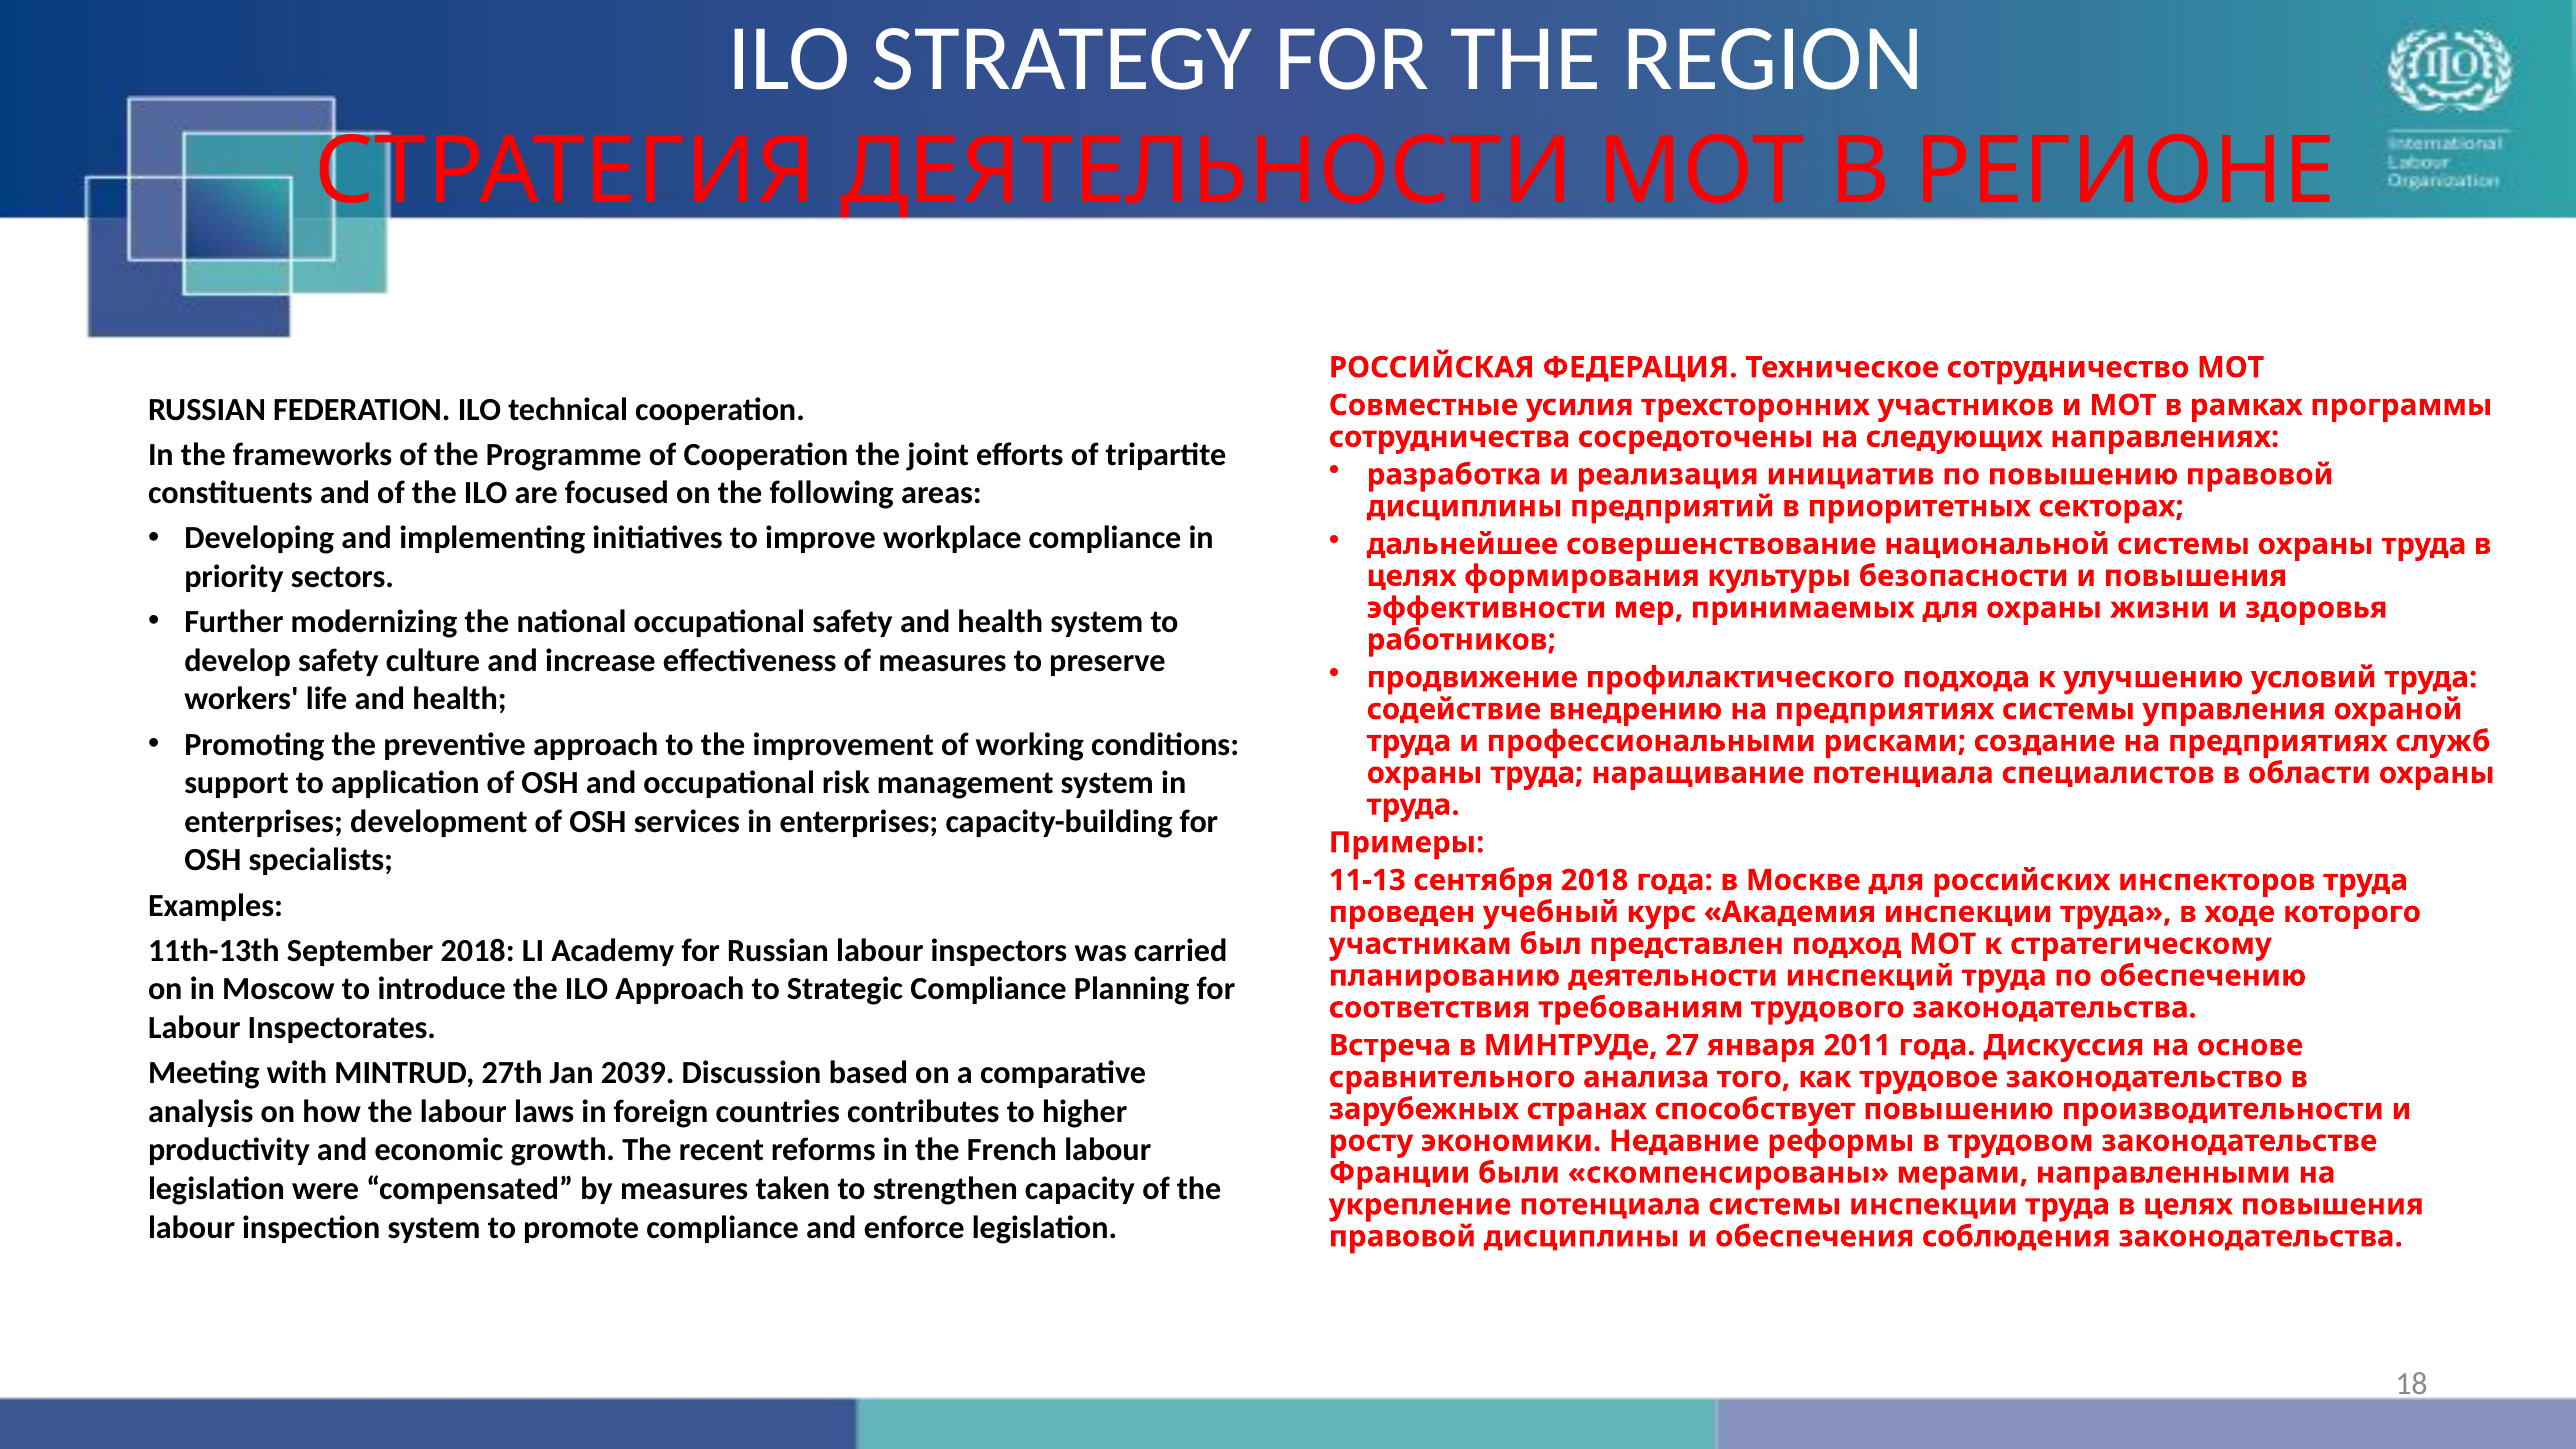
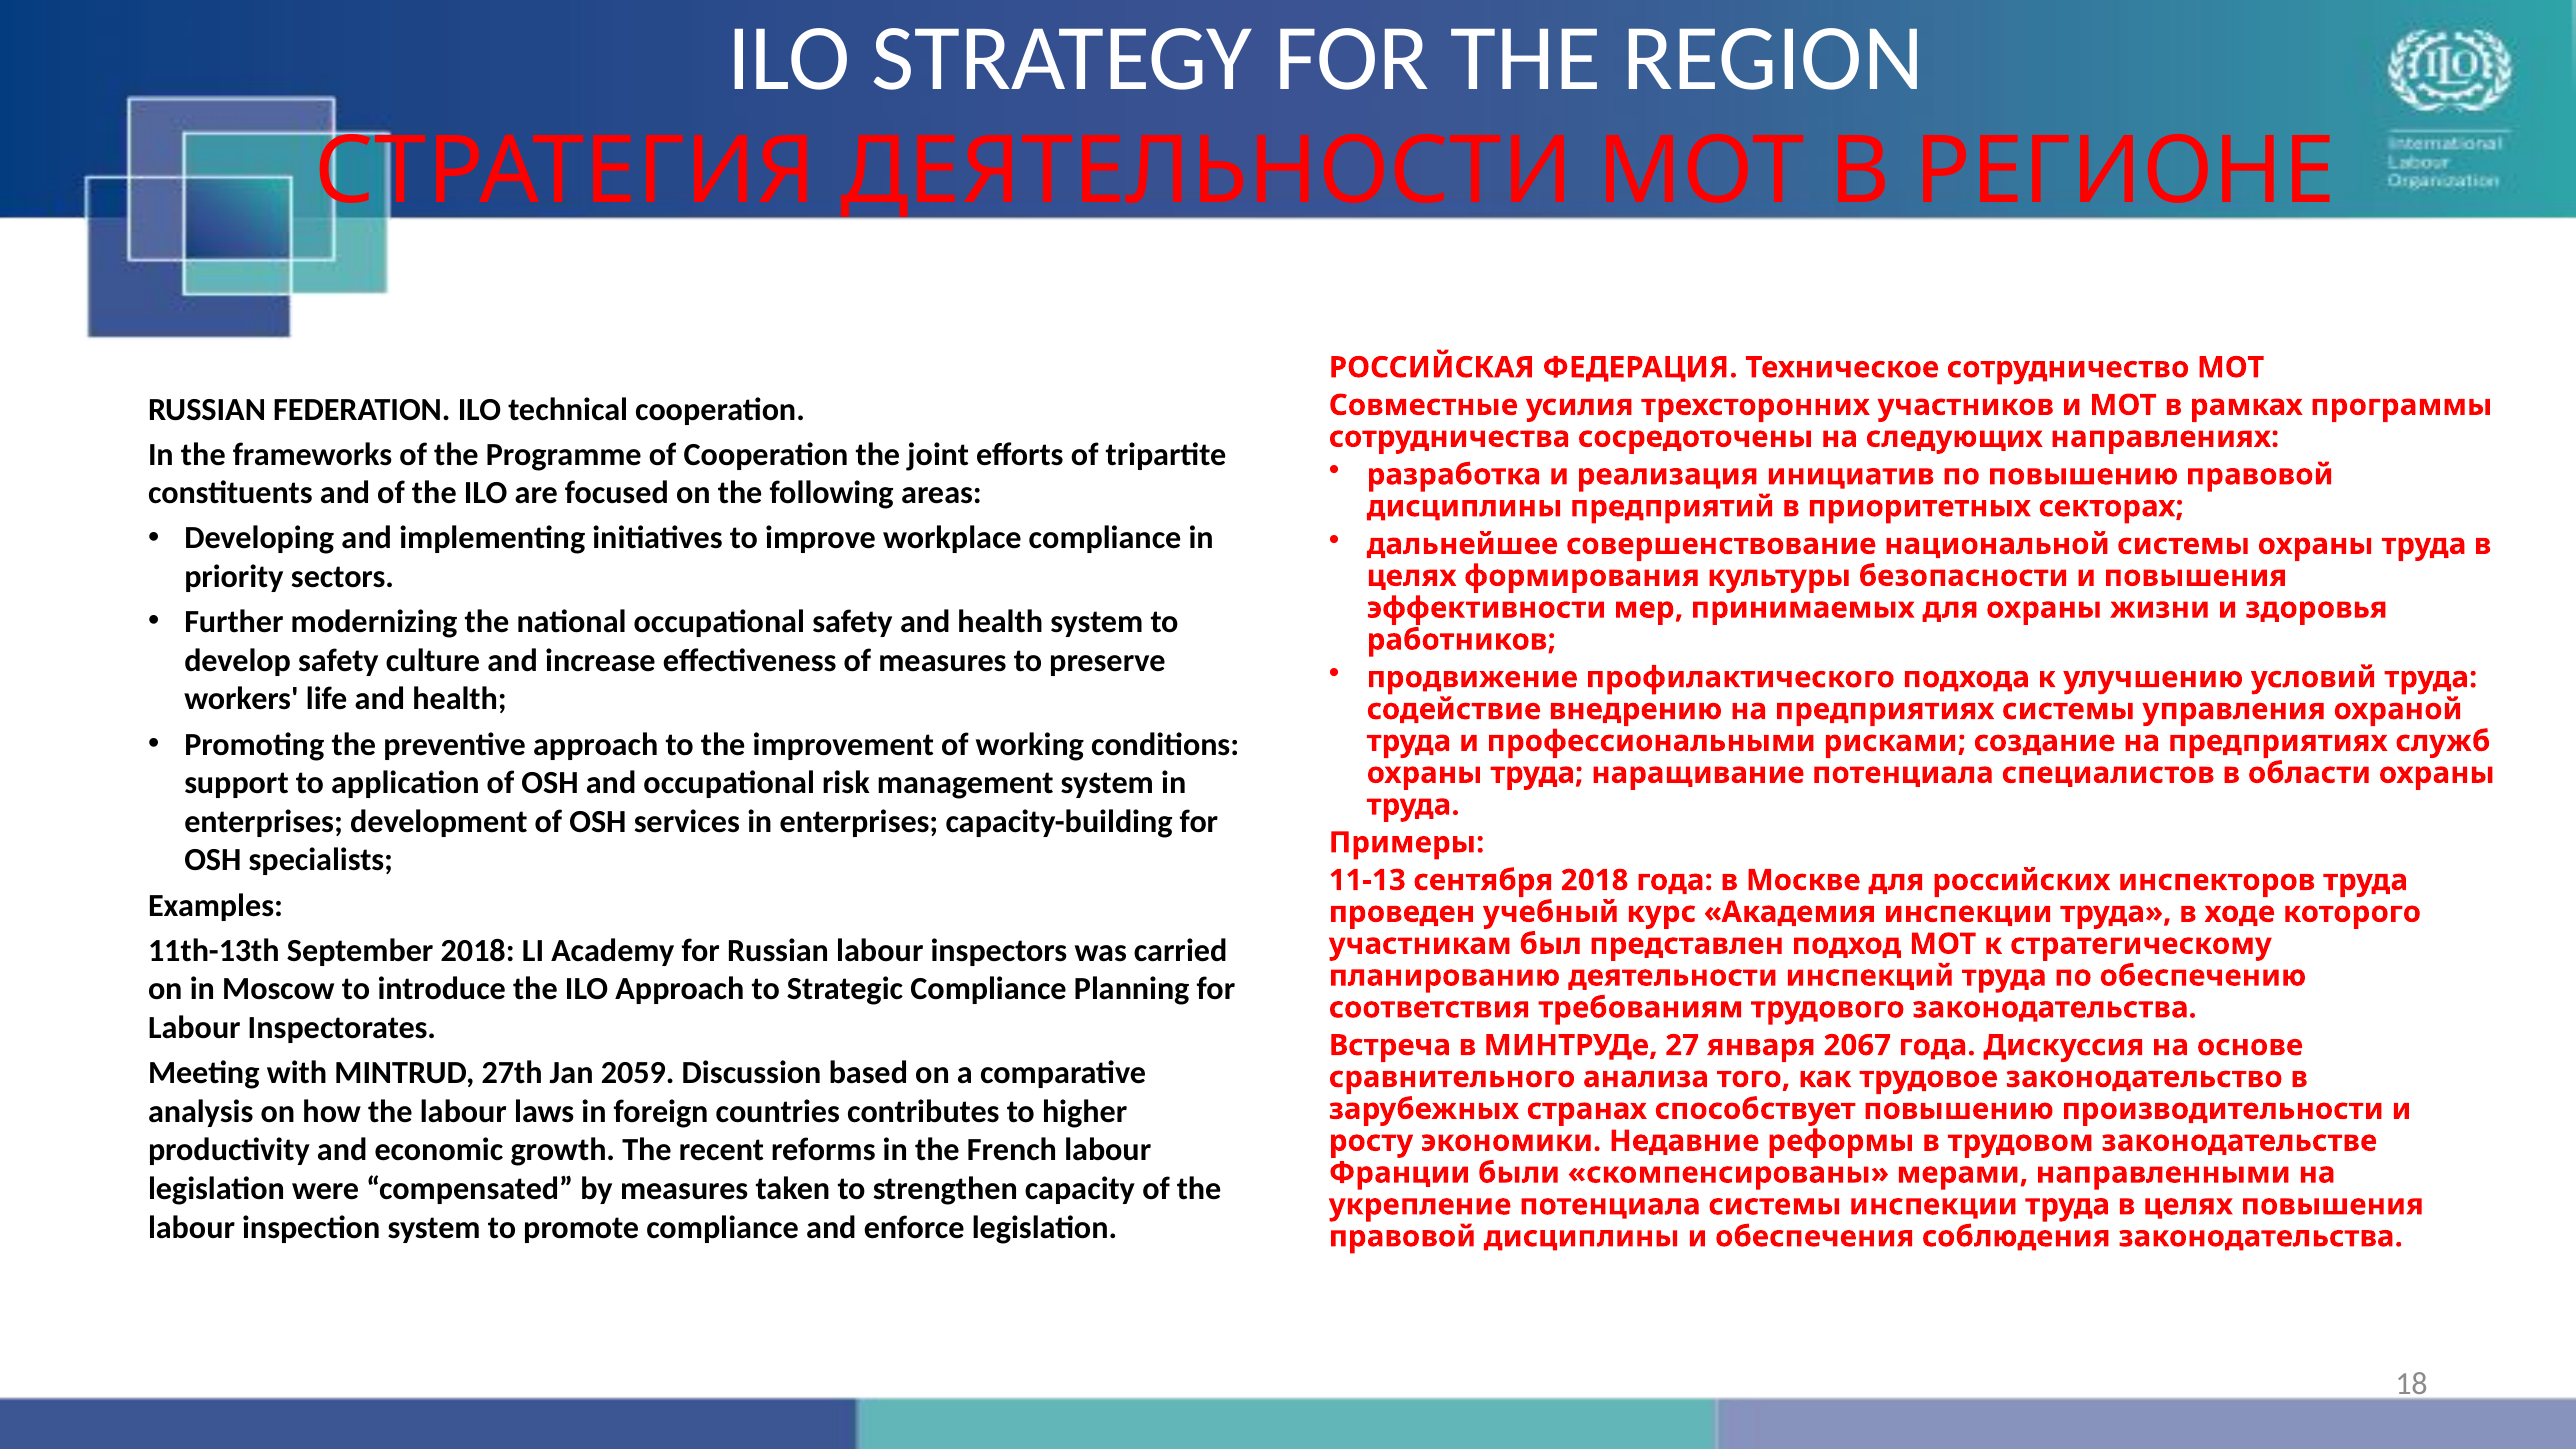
2011: 2011 -> 2067 (1857, 1045)
2039: 2039 -> 2059 (638, 1073)
